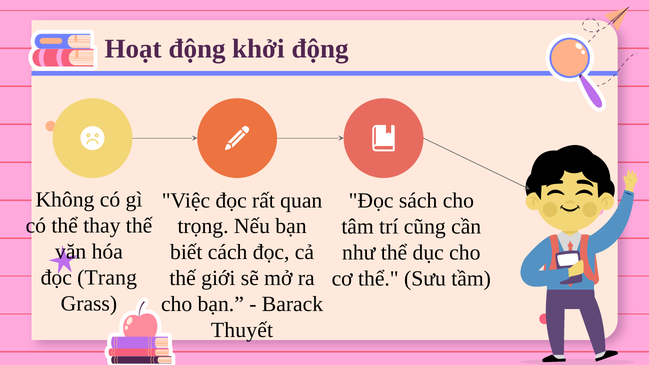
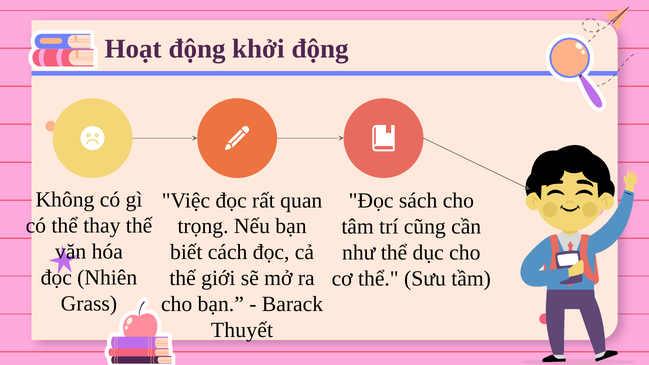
Trang: Trang -> Nhiên (107, 278)
